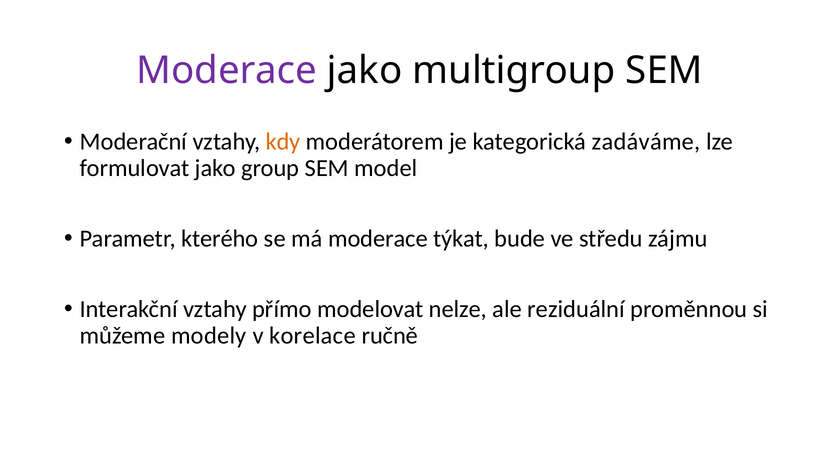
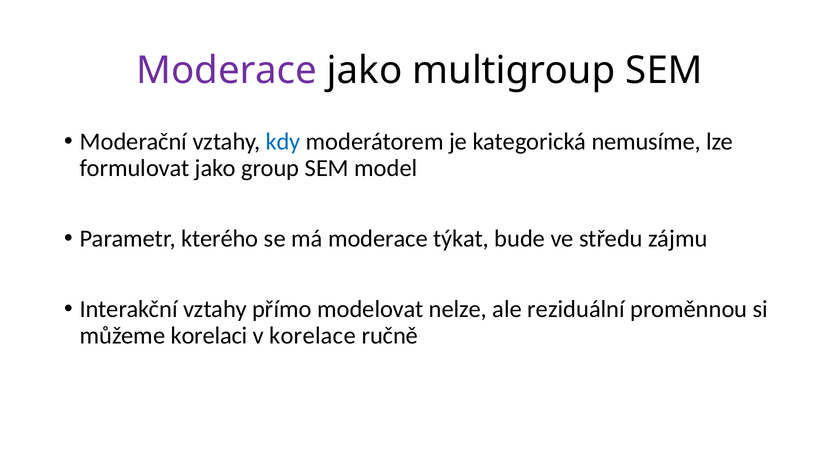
kdy colour: orange -> blue (283, 142)
zadáváme: zadáváme -> nemusíme (646, 142)
modely: modely -> korelaci (209, 336)
